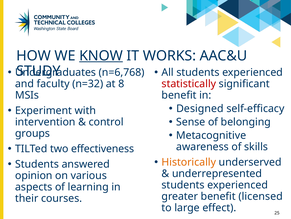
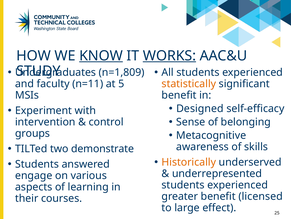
WORKS underline: none -> present (169, 56)
n=6,768: n=6,768 -> n=1,809 (122, 72)
n=32: n=32 -> n=11 (88, 84)
8: 8 -> 5 (121, 84)
statistically colour: red -> orange (189, 84)
effectiveness: effectiveness -> demonstrate (103, 148)
opinion: opinion -> engage (34, 175)
